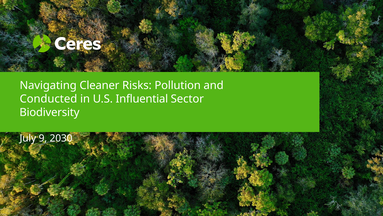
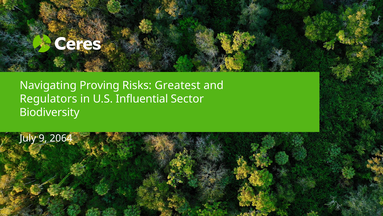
Cleaner: Cleaner -> Proving (99, 85)
Pollution: Pollution -> Greatest (178, 85)
Conducted: Conducted -> Regulators (48, 99)
2030: 2030 -> 2064 (61, 138)
